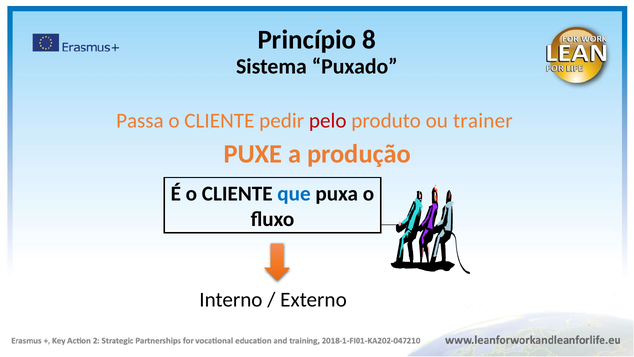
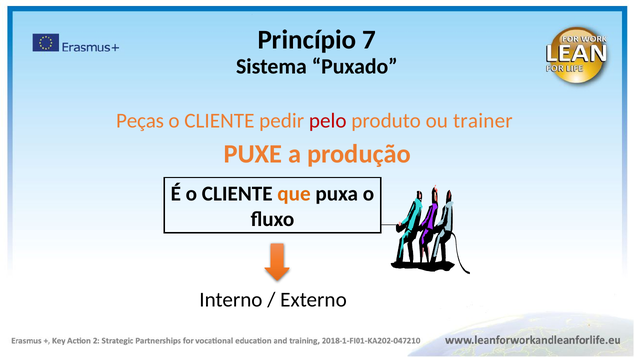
8: 8 -> 7 (369, 40)
Passa: Passa -> Peças (140, 121)
que colour: blue -> orange (294, 194)
